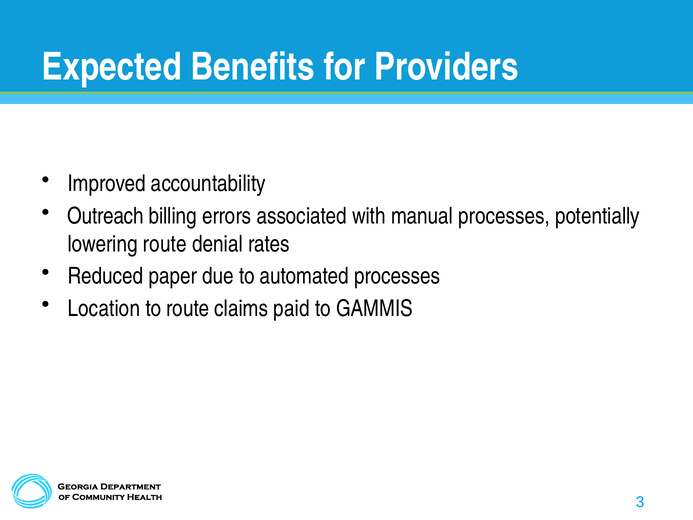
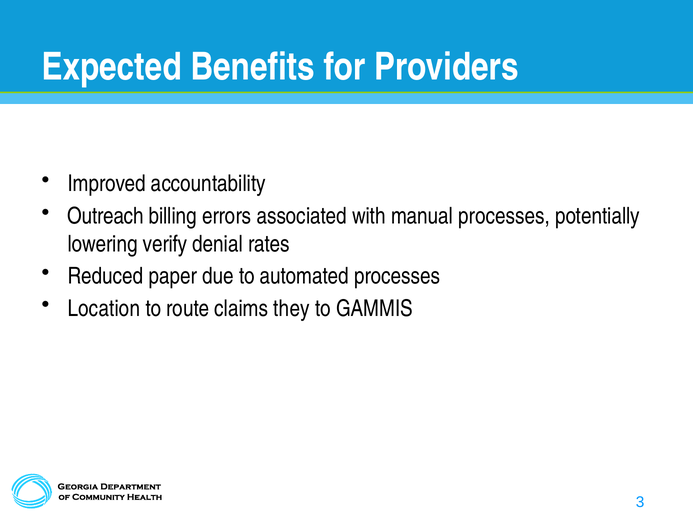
lowering route: route -> verify (165, 244)
paid: paid -> they (292, 308)
